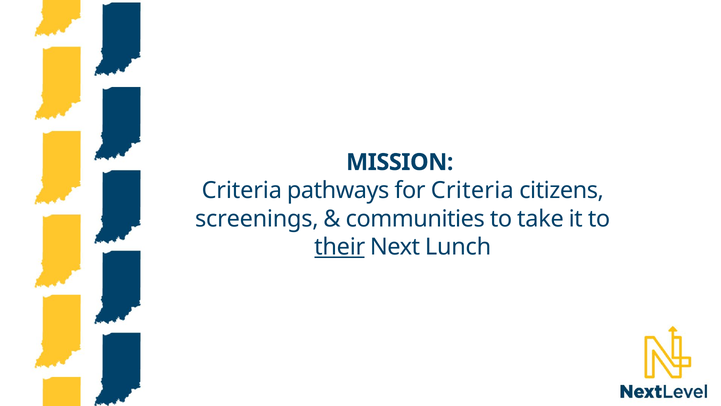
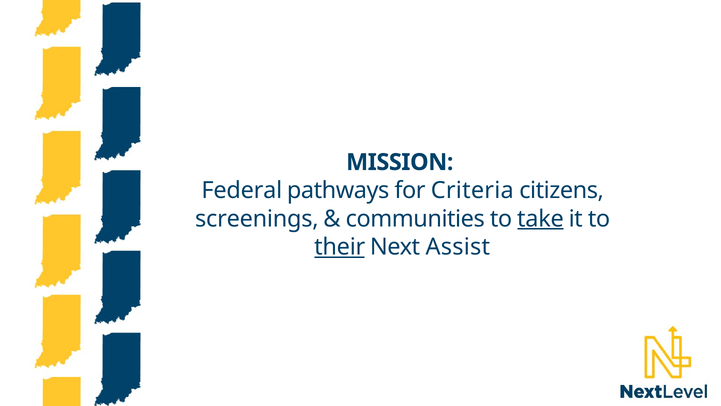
Criteria: Criteria -> Federal (242, 190)
take underline: none -> present (540, 219)
Lunch: Lunch -> Assist (458, 247)
